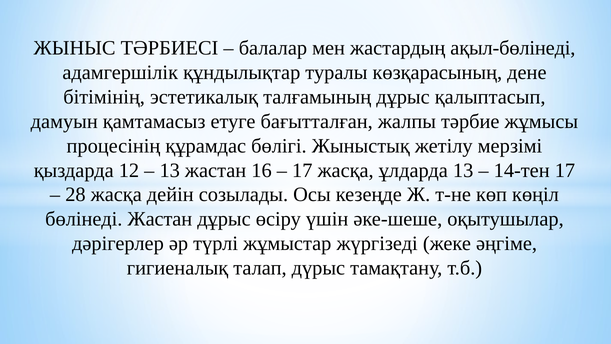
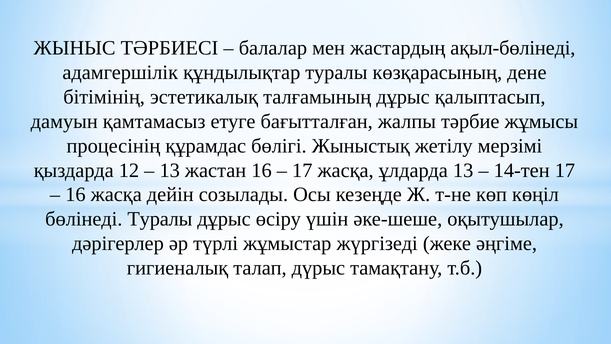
28: 28 -> 16 (75, 195)
бөлінеді Жастан: Жастан -> Туралы (160, 219)
